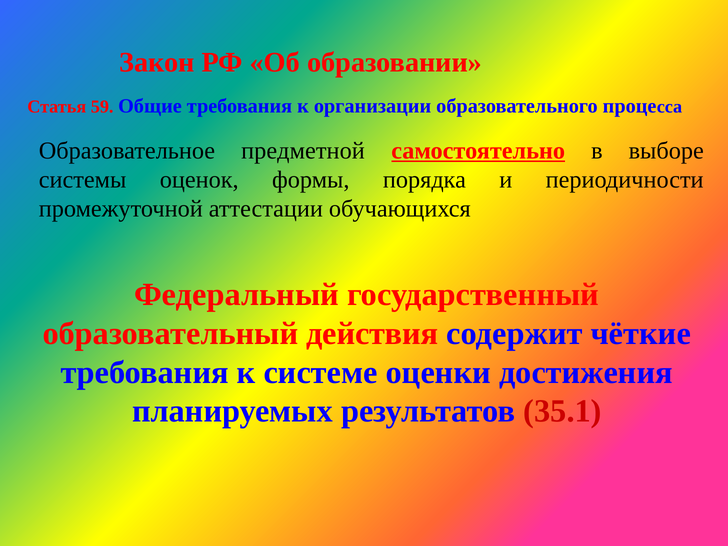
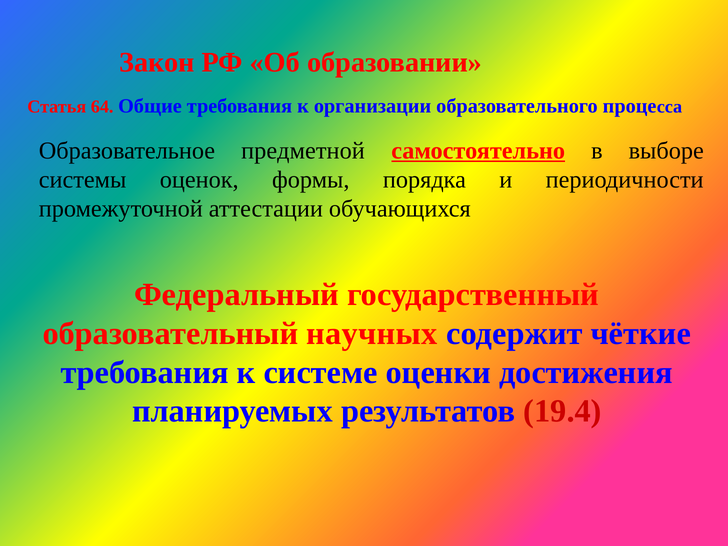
59: 59 -> 64 (102, 107)
действия: действия -> научных (372, 334)
35.1: 35.1 -> 19.4 (563, 411)
